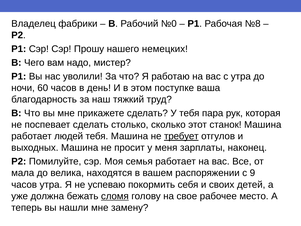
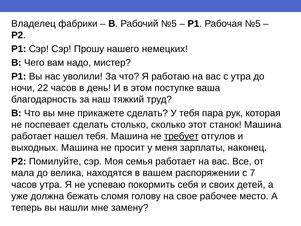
Рабочий №0: №0 -> №5 (169, 24)
Рабочая №8: №8 -> №5 (253, 24)
60: 60 -> 22 (43, 88)
людей: людей -> нашел (69, 136)
9: 9 -> 7 (252, 173)
сломя underline: present -> none (115, 196)
